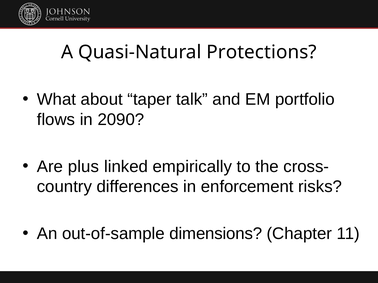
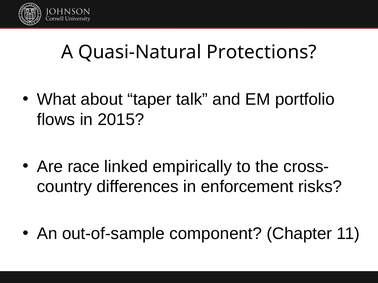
2090: 2090 -> 2015 (121, 120)
plus: plus -> race (84, 167)
dimensions: dimensions -> component (216, 234)
